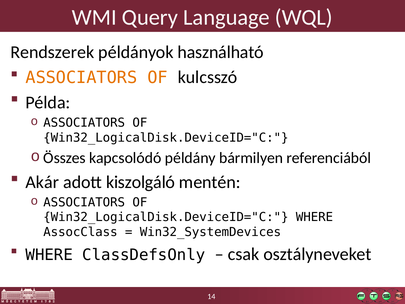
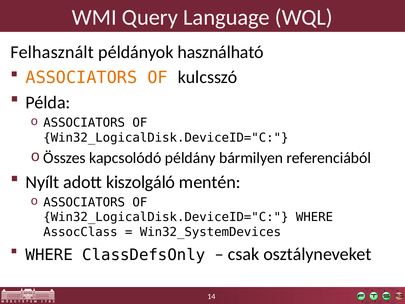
Rendszerek: Rendszerek -> Felhasznált (52, 52)
Akár: Akár -> Nyílt (42, 182)
